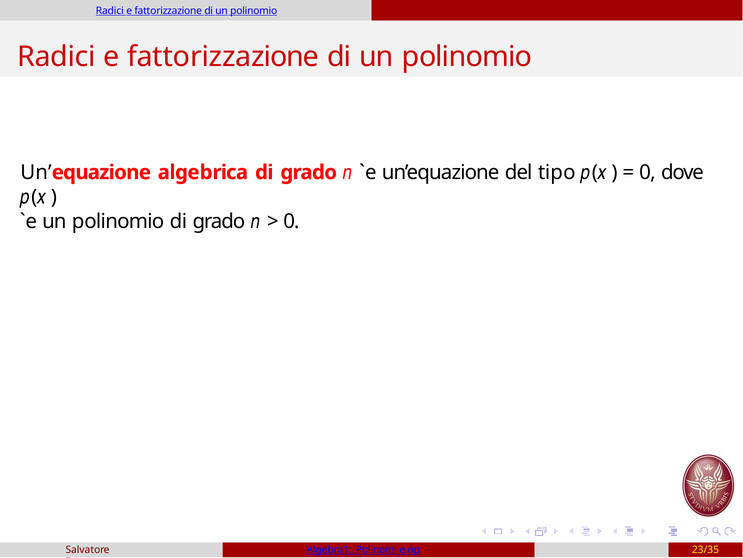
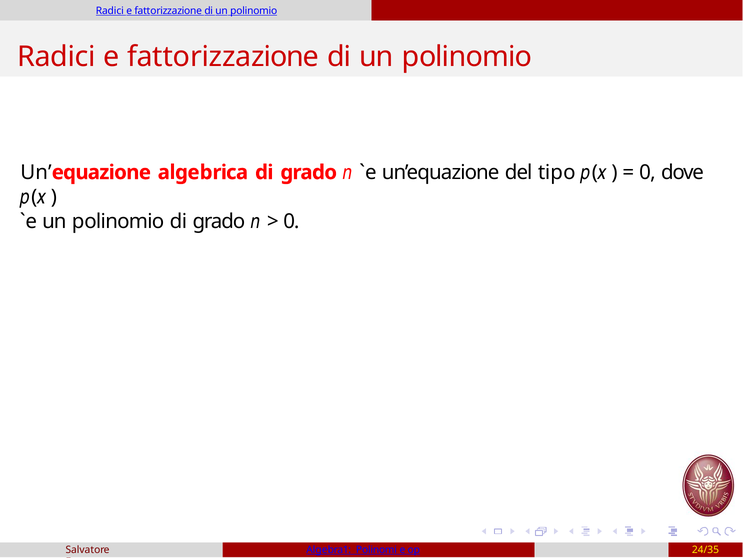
23/35: 23/35 -> 24/35 (705, 550)
